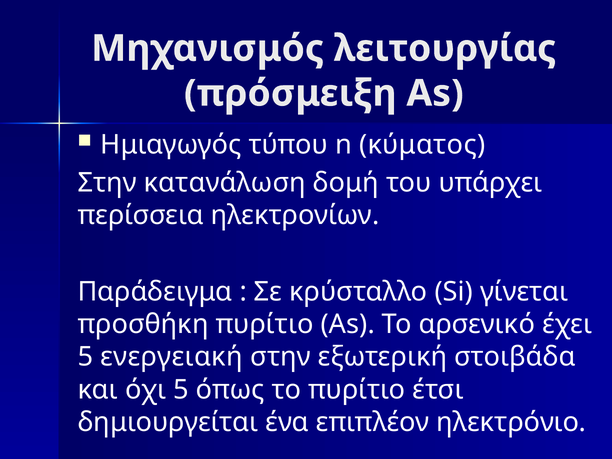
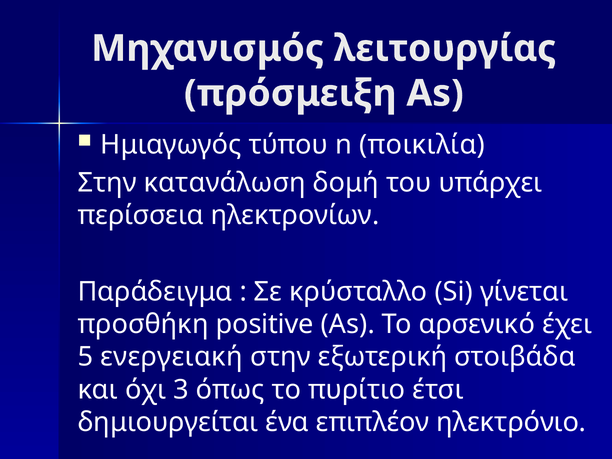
κύματος: κύματος -> ποικιλία (422, 145)
προσθήκη πυρίτιο: πυρίτιο -> positive (265, 324)
όχι 5: 5 -> 3 (181, 390)
